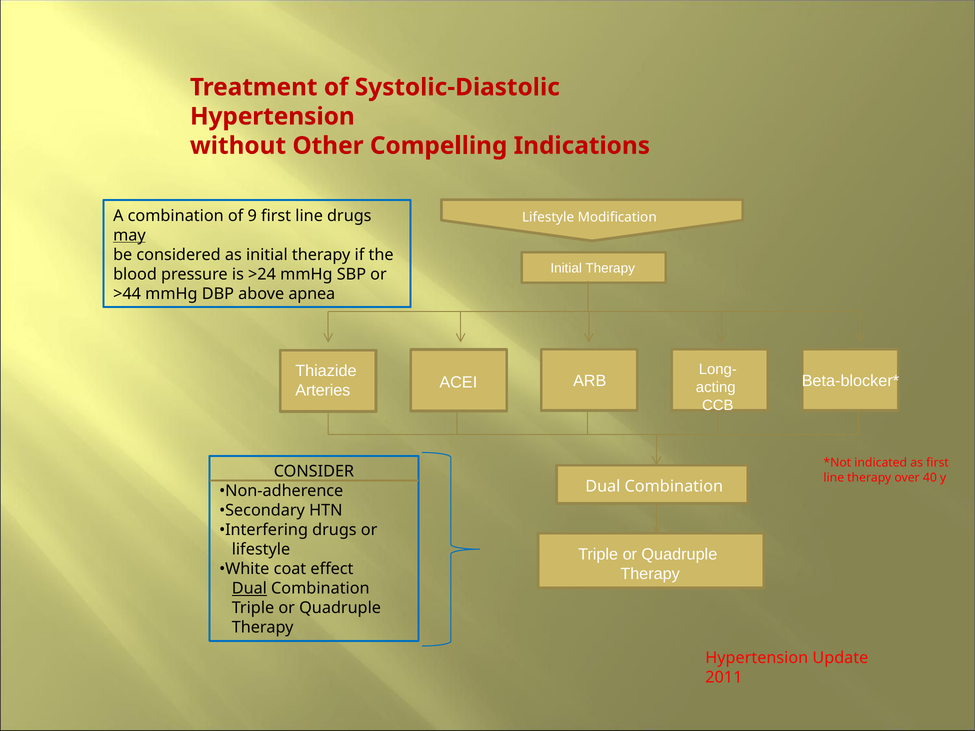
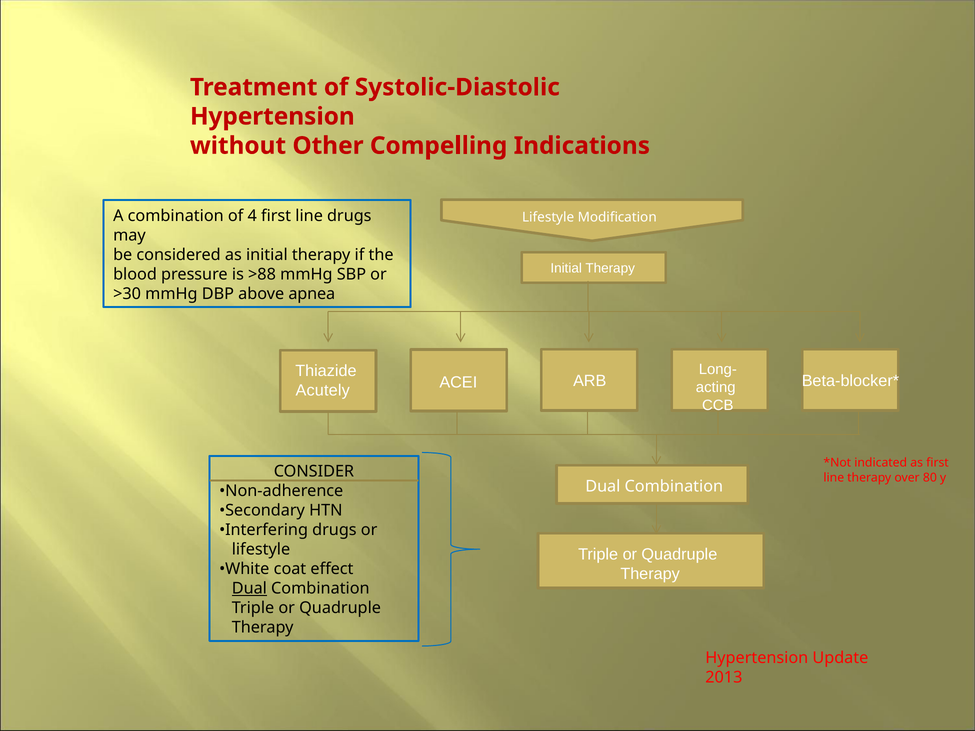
9: 9 -> 4 (252, 216)
may underline: present -> none (129, 235)
>24: >24 -> >88 (262, 274)
>44: >44 -> >30 (127, 294)
Arteries: Arteries -> Acutely (323, 391)
40: 40 -> 80 (930, 478)
2011: 2011 -> 2013 (724, 678)
